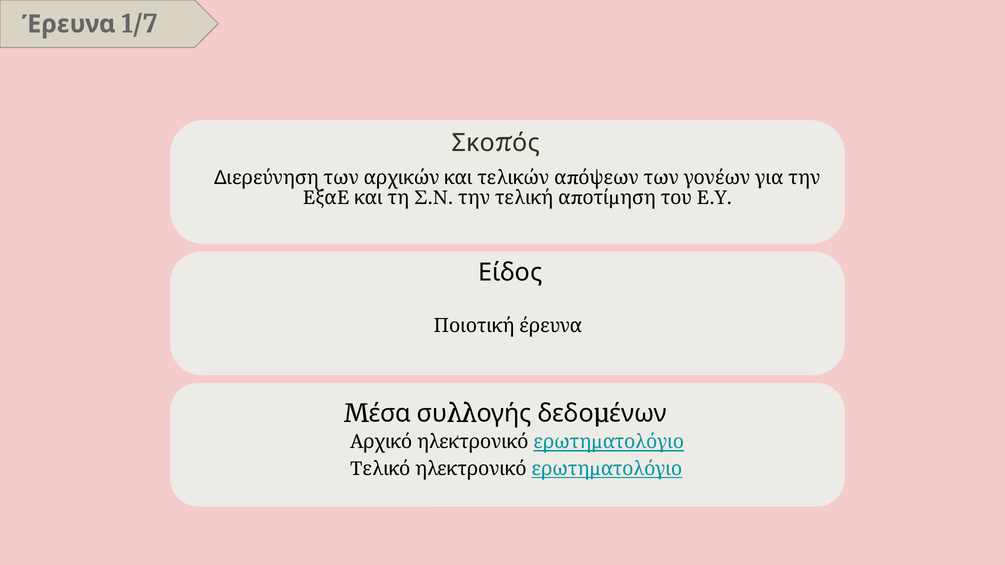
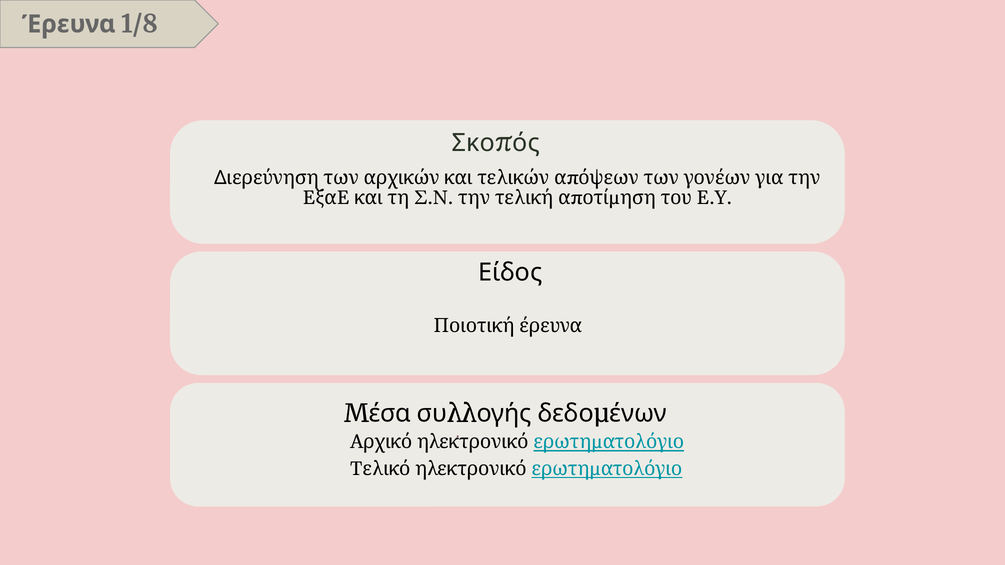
1/7: 1/7 -> 1/8 (139, 24)
